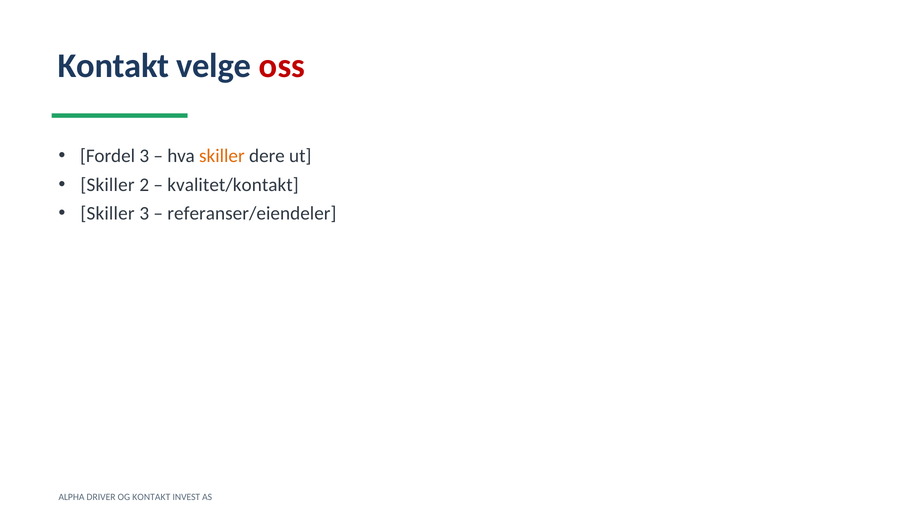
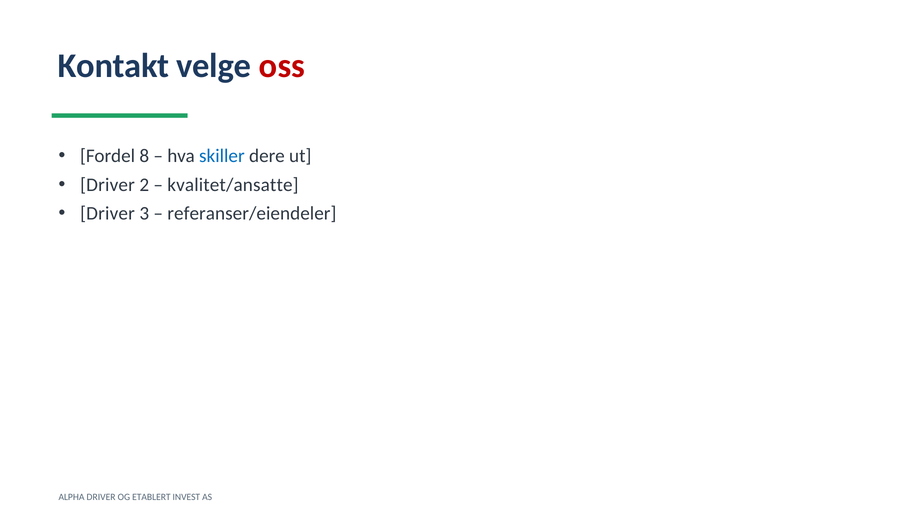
Fordel 3: 3 -> 8 (144, 156)
skiller colour: orange -> blue (222, 156)
Skiller: Skiller -> Driver (108, 185)
kvalitet/kontakt: kvalitet/kontakt -> kvalitet/ansatte (233, 185)
Skiller: Skiller -> Driver (108, 213)
OG KONTAKT: KONTAKT -> ETABLERT (151, 497)
